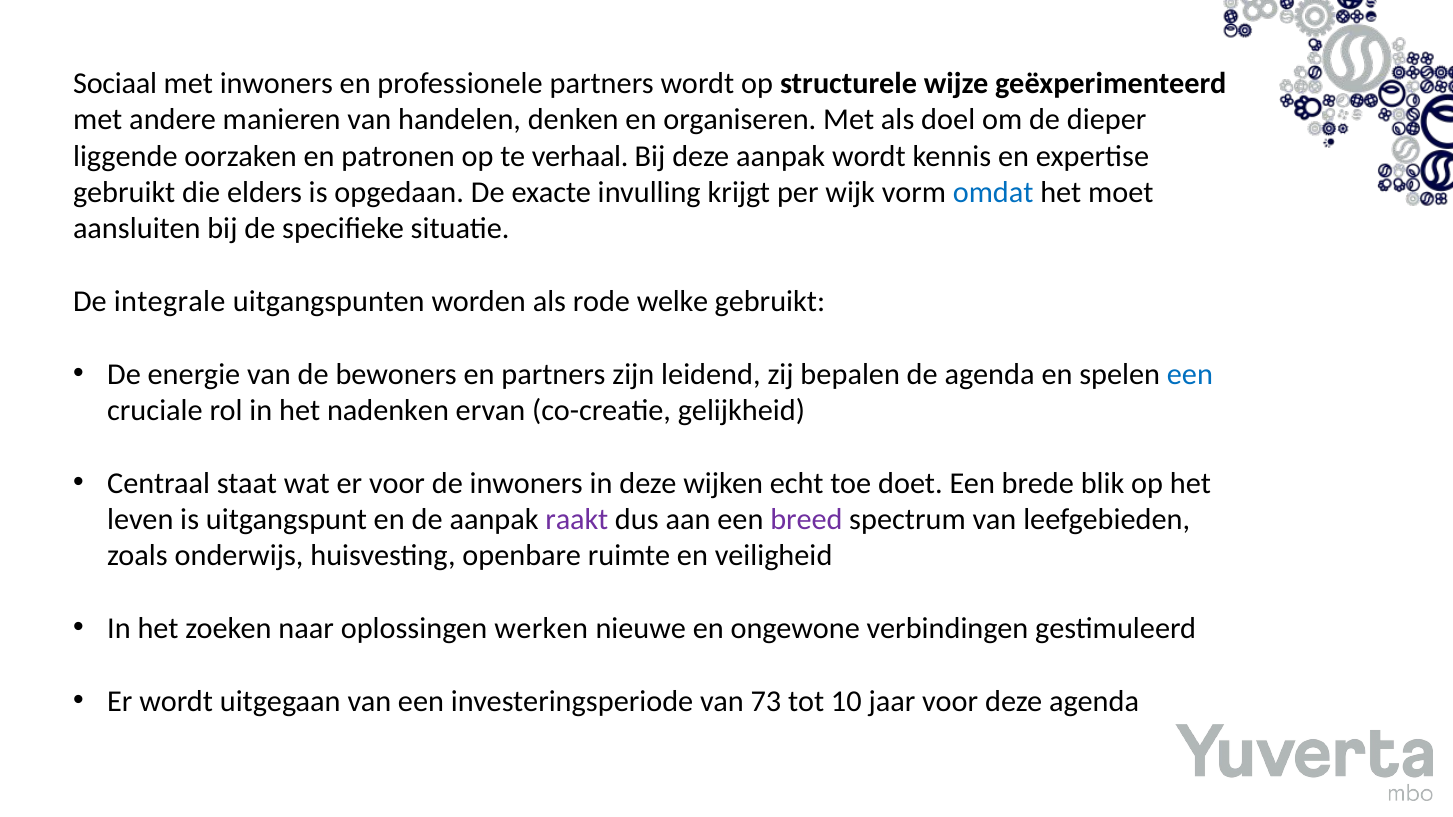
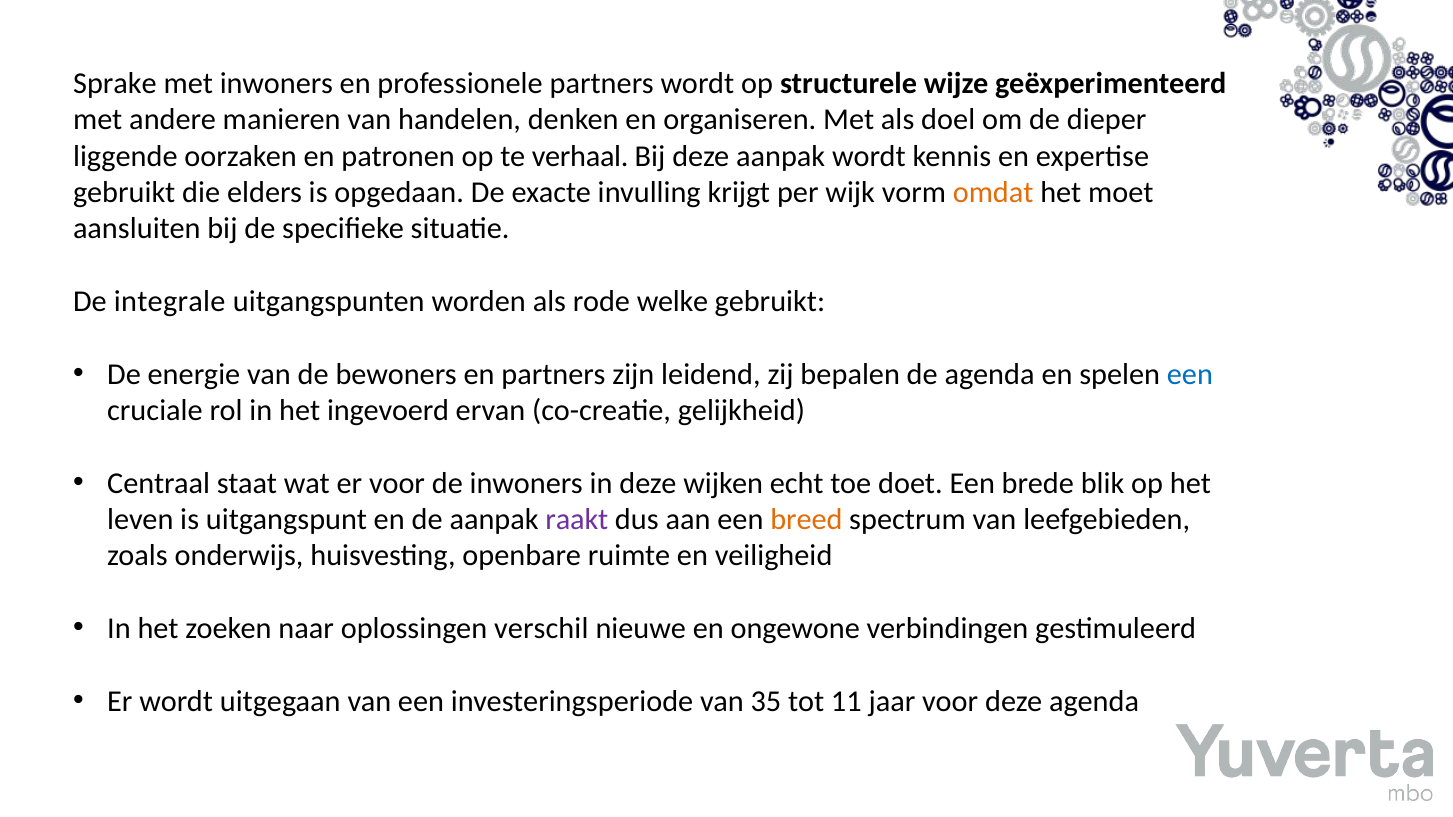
Sociaal: Sociaal -> Sprake (115, 84)
omdat colour: blue -> orange (993, 193)
nadenken: nadenken -> ingevoerd (388, 411)
breed colour: purple -> orange (806, 520)
werken: werken -> verschil (541, 629)
73: 73 -> 35 (766, 701)
10: 10 -> 11 (846, 701)
